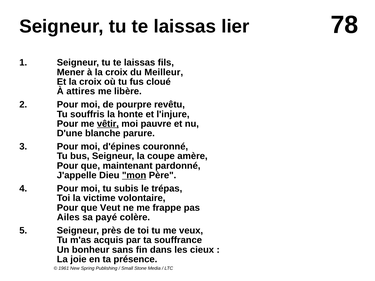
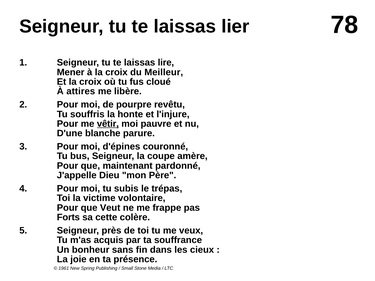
fils: fils -> lire (166, 63)
mon underline: present -> none (134, 175)
Ailes: Ailes -> Forts (68, 217)
payé: payé -> cette (106, 217)
